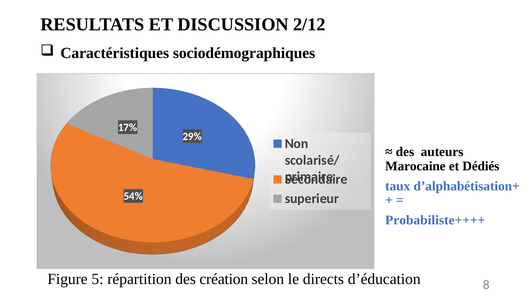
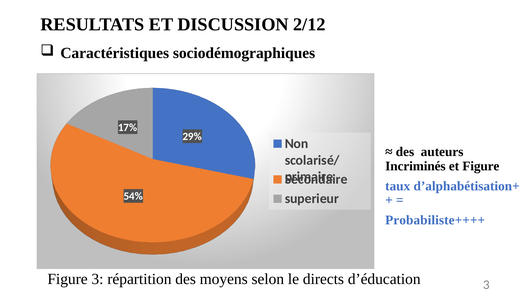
Marocaine: Marocaine -> Incriminés (415, 166)
et Dédiés: Dédiés -> Figure (481, 166)
Figure 5: 5 -> 3 (97, 279)
création: création -> moyens (224, 279)
d’éducation 8: 8 -> 3 (486, 285)
